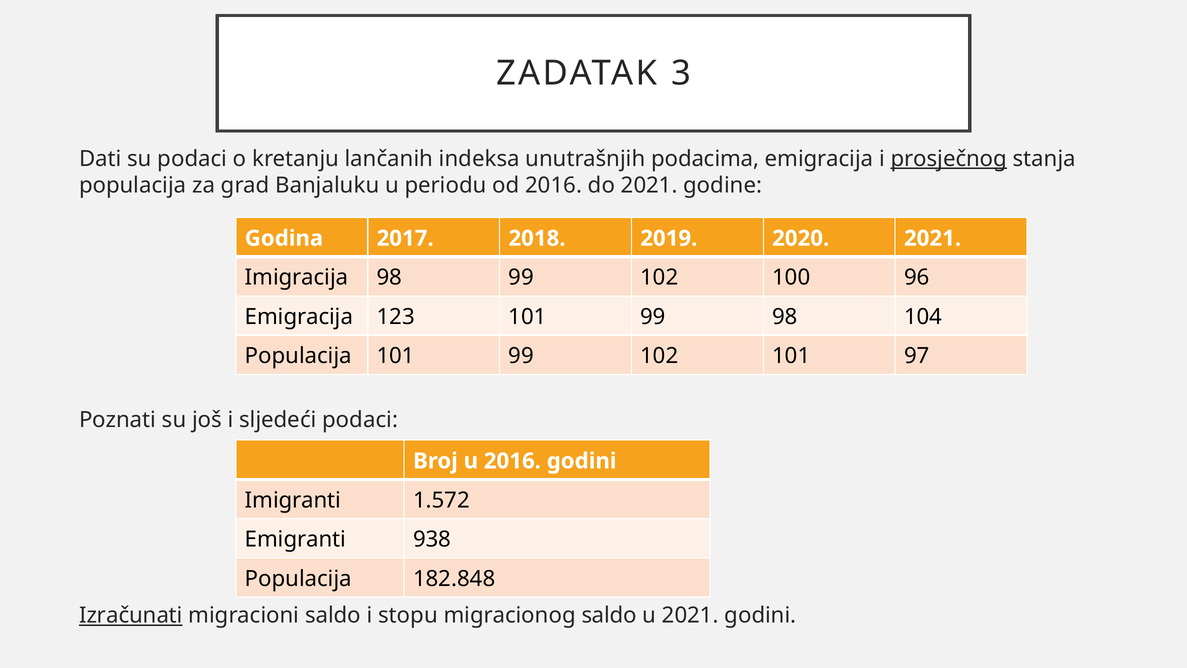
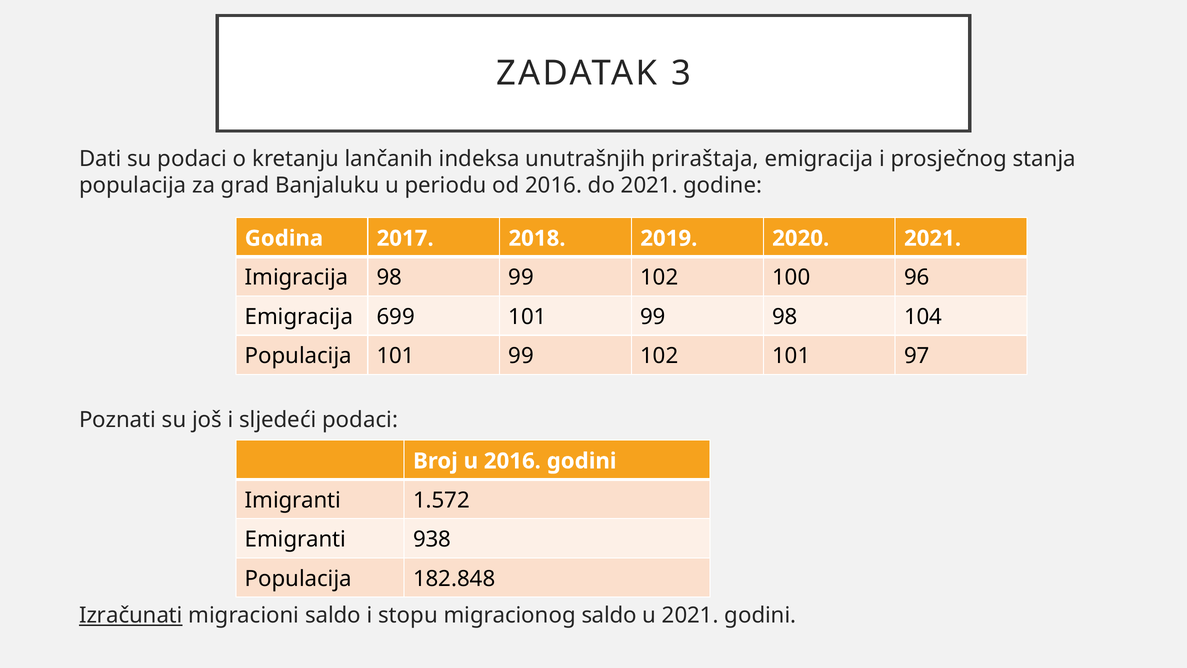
podacima: podacima -> priraštaja (705, 159)
prosječnog underline: present -> none (949, 159)
123: 123 -> 699 (396, 317)
